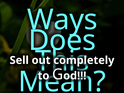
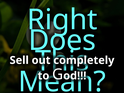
Ways: Ways -> Right (62, 20)
